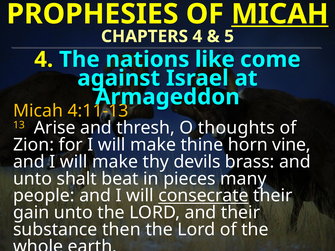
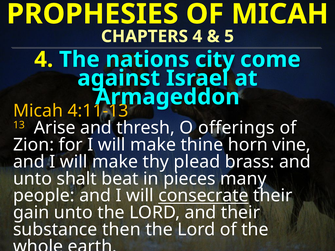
MICAH underline: present -> none (280, 14)
like: like -> city (215, 60)
thoughts: thoughts -> offerings (236, 128)
devils: devils -> plead (197, 162)
